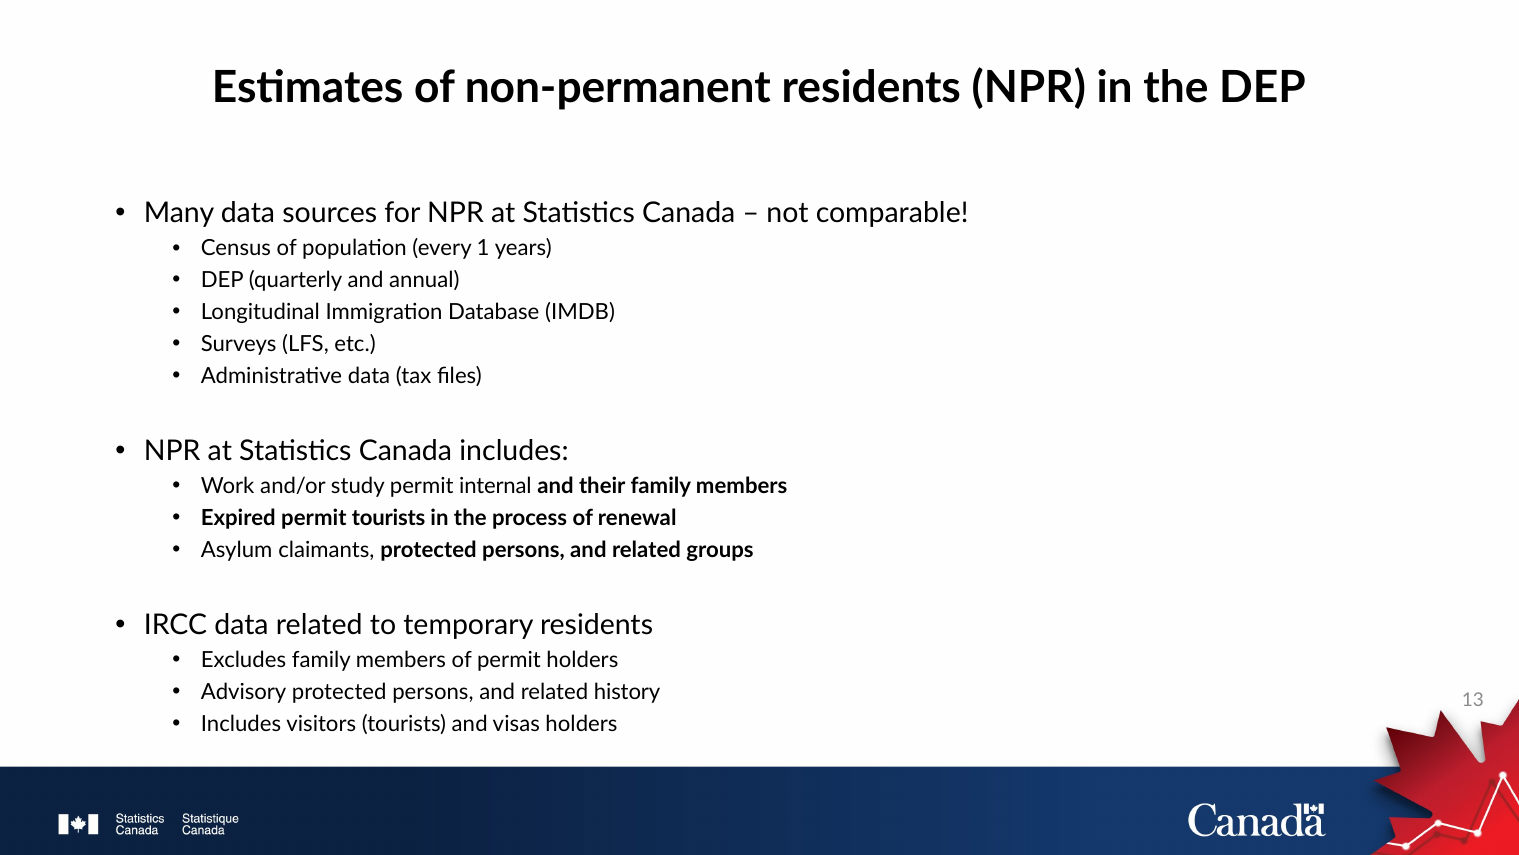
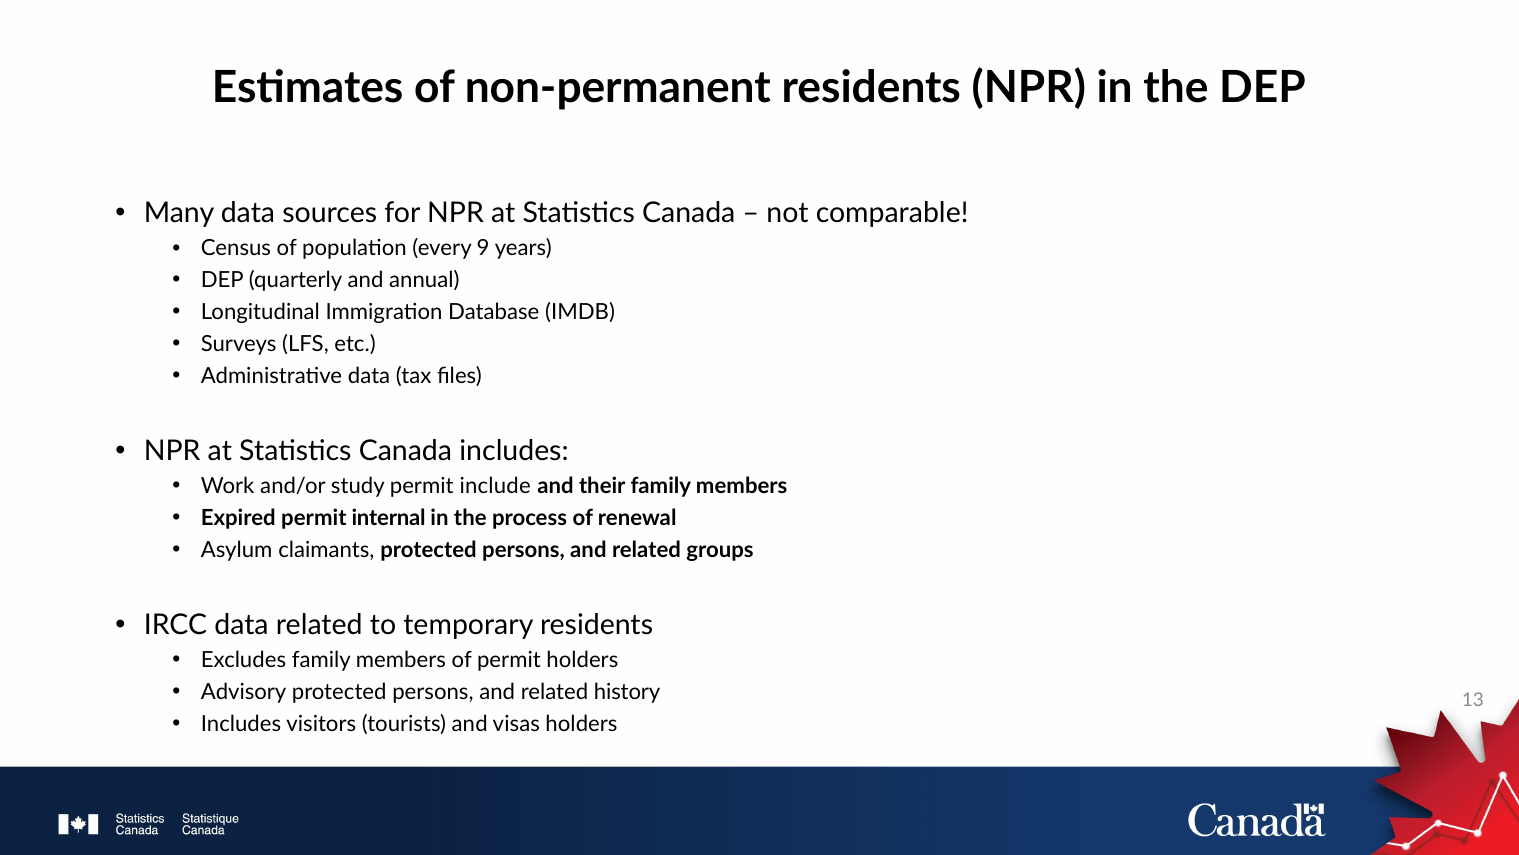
1: 1 -> 9 (483, 248)
internal: internal -> include (495, 486)
permit tourists: tourists -> internal (389, 518)
